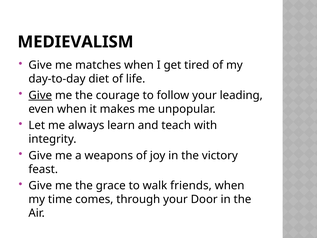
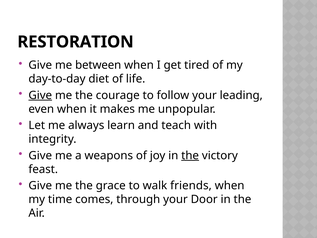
MEDIEVALISM: MEDIEVALISM -> RESTORATION (76, 42)
matches: matches -> between (98, 65)
the underline: none -> present (190, 155)
